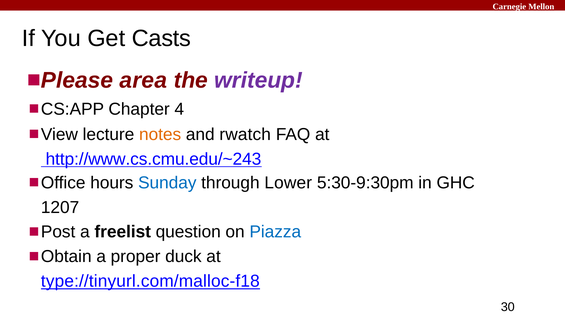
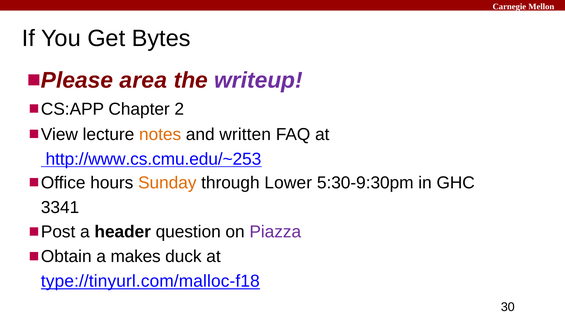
Casts: Casts -> Bytes (161, 38)
4: 4 -> 2 (179, 109)
rwatch: rwatch -> written (245, 134)
http://www.cs.cmu.edu/~243: http://www.cs.cmu.edu/~243 -> http://www.cs.cmu.edu/~253 (153, 159)
Sunday colour: blue -> orange (167, 183)
1207: 1207 -> 3341 (60, 207)
freelist: freelist -> header (123, 232)
Piazza colour: blue -> purple (275, 232)
proper: proper -> makes (136, 256)
